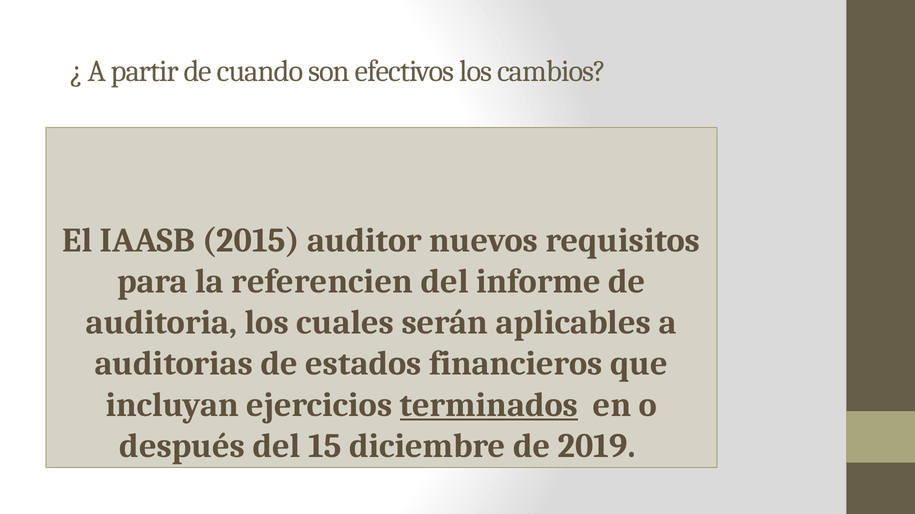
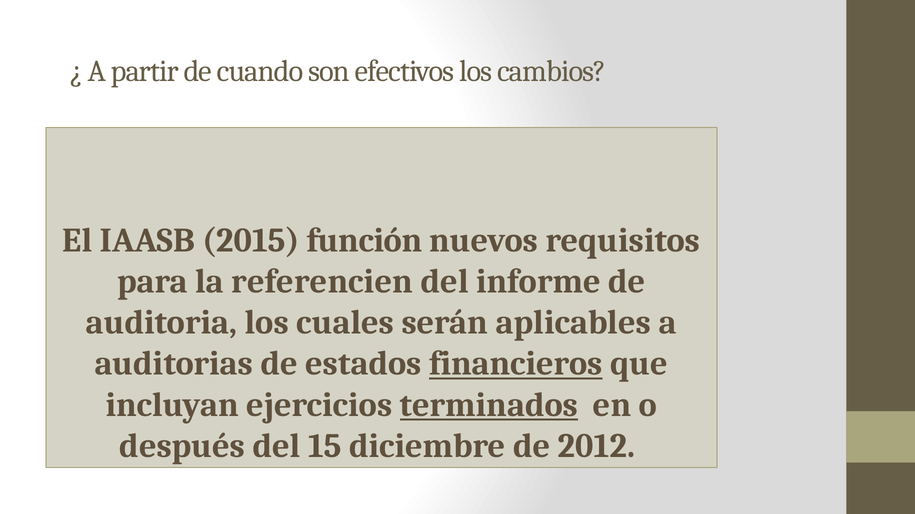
auditor: auditor -> función (365, 241)
financieros underline: none -> present (516, 364)
2019: 2019 -> 2012 (596, 446)
